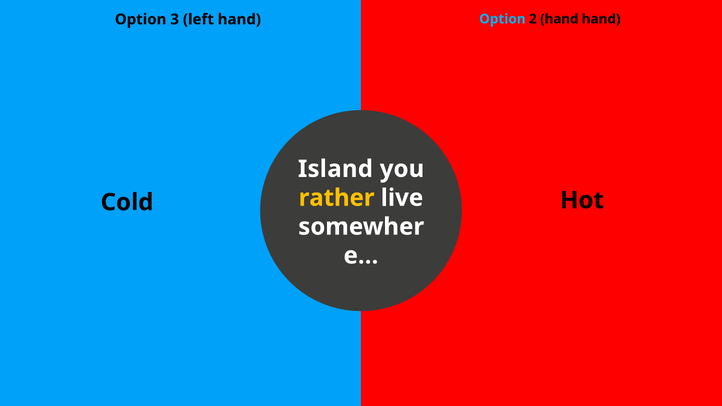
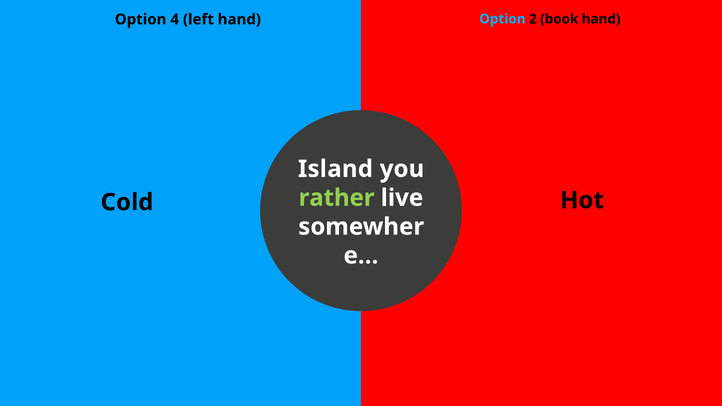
3: 3 -> 4 (175, 19)
2 hand: hand -> book (559, 19)
rather colour: yellow -> light green (337, 198)
